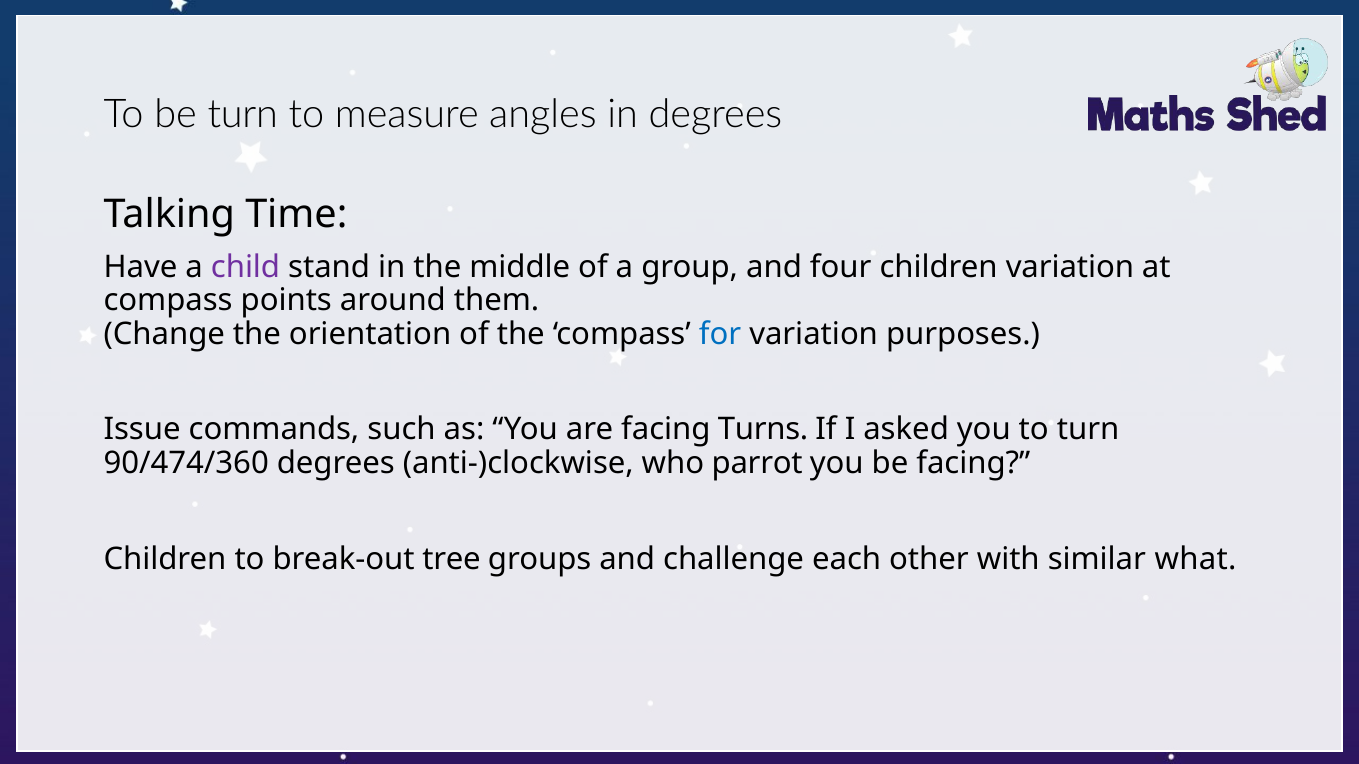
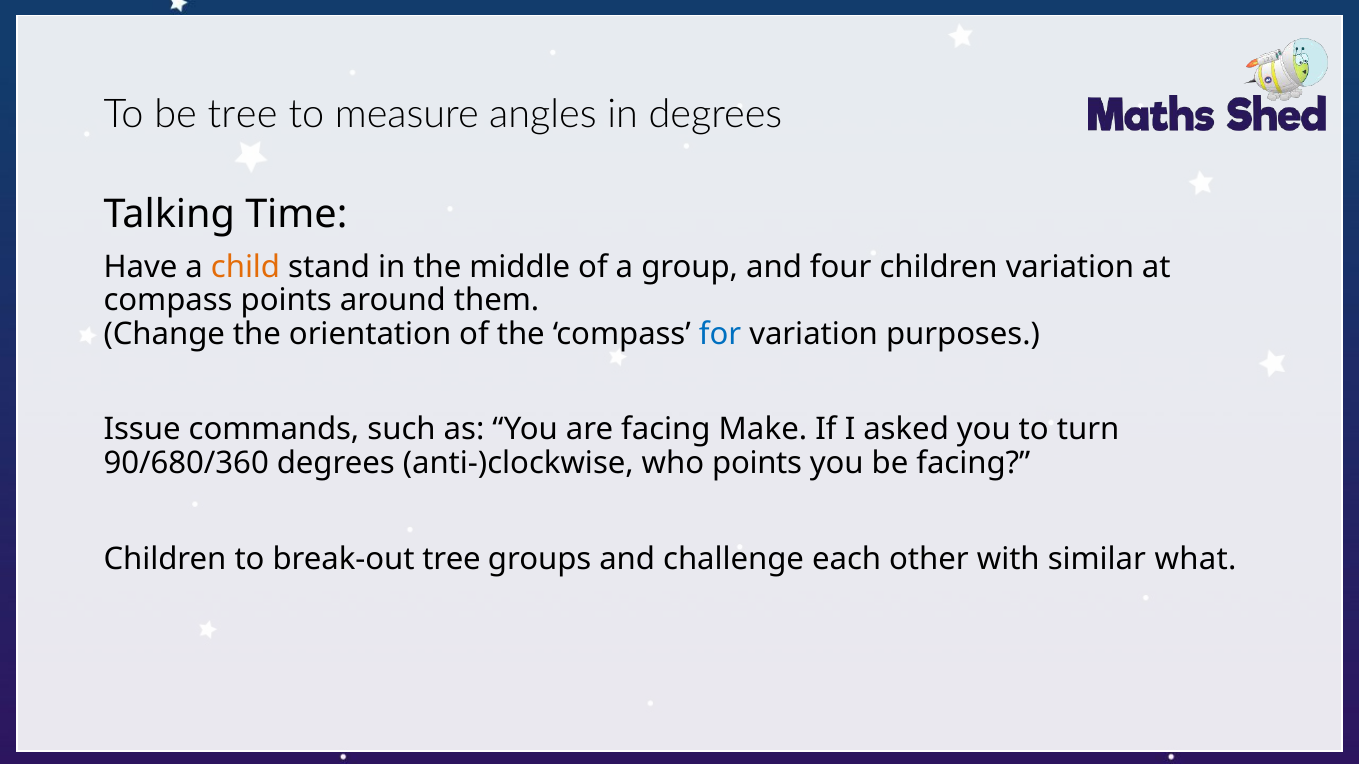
be turn: turn -> tree (242, 114)
child colour: purple -> orange (246, 267)
Turns: Turns -> Make (763, 430)
90/474/360: 90/474/360 -> 90/680/360 (186, 464)
who parrot: parrot -> points (757, 464)
